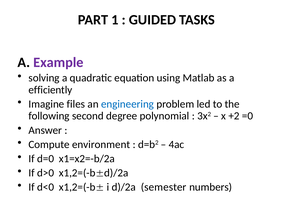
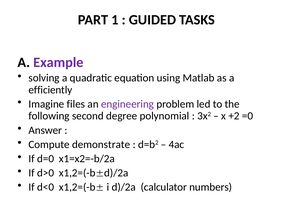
engineering colour: blue -> purple (128, 104)
environment: environment -> demonstrate (101, 144)
semester: semester -> calculator (164, 187)
